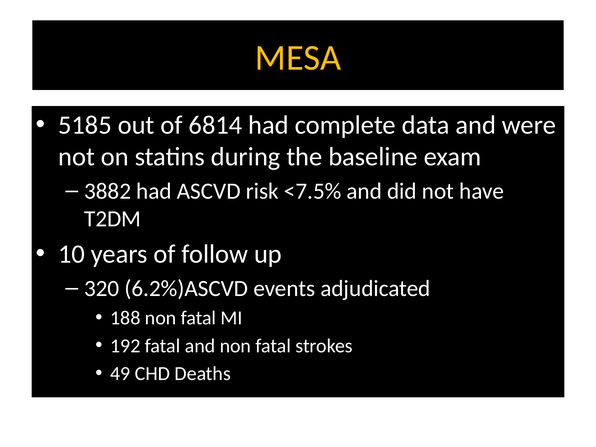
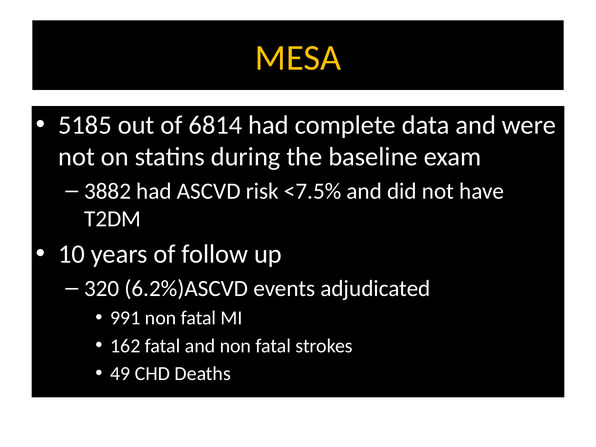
188: 188 -> 991 (125, 318)
192: 192 -> 162 (125, 346)
